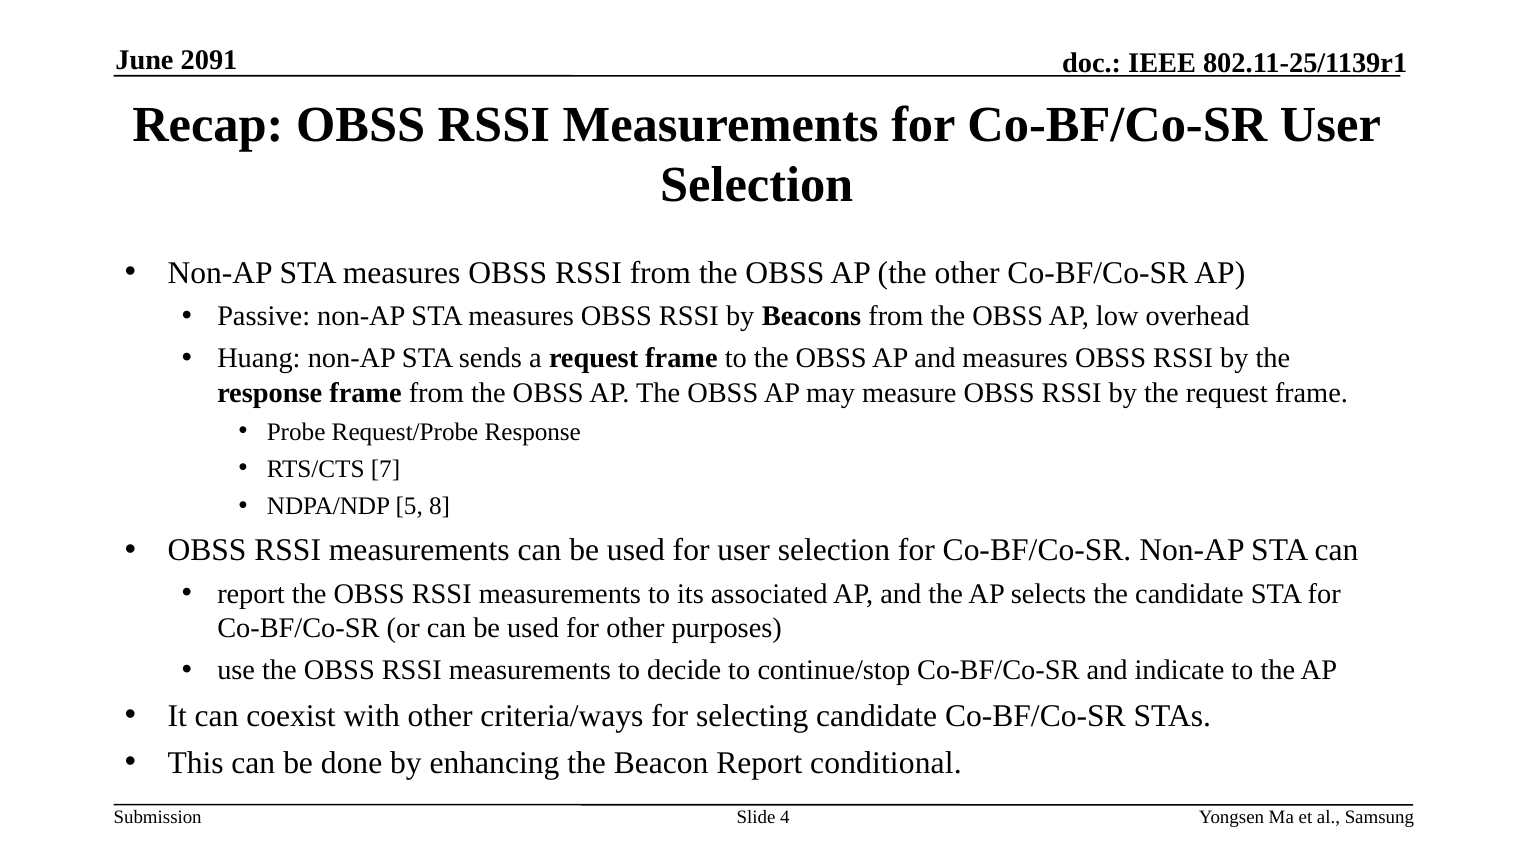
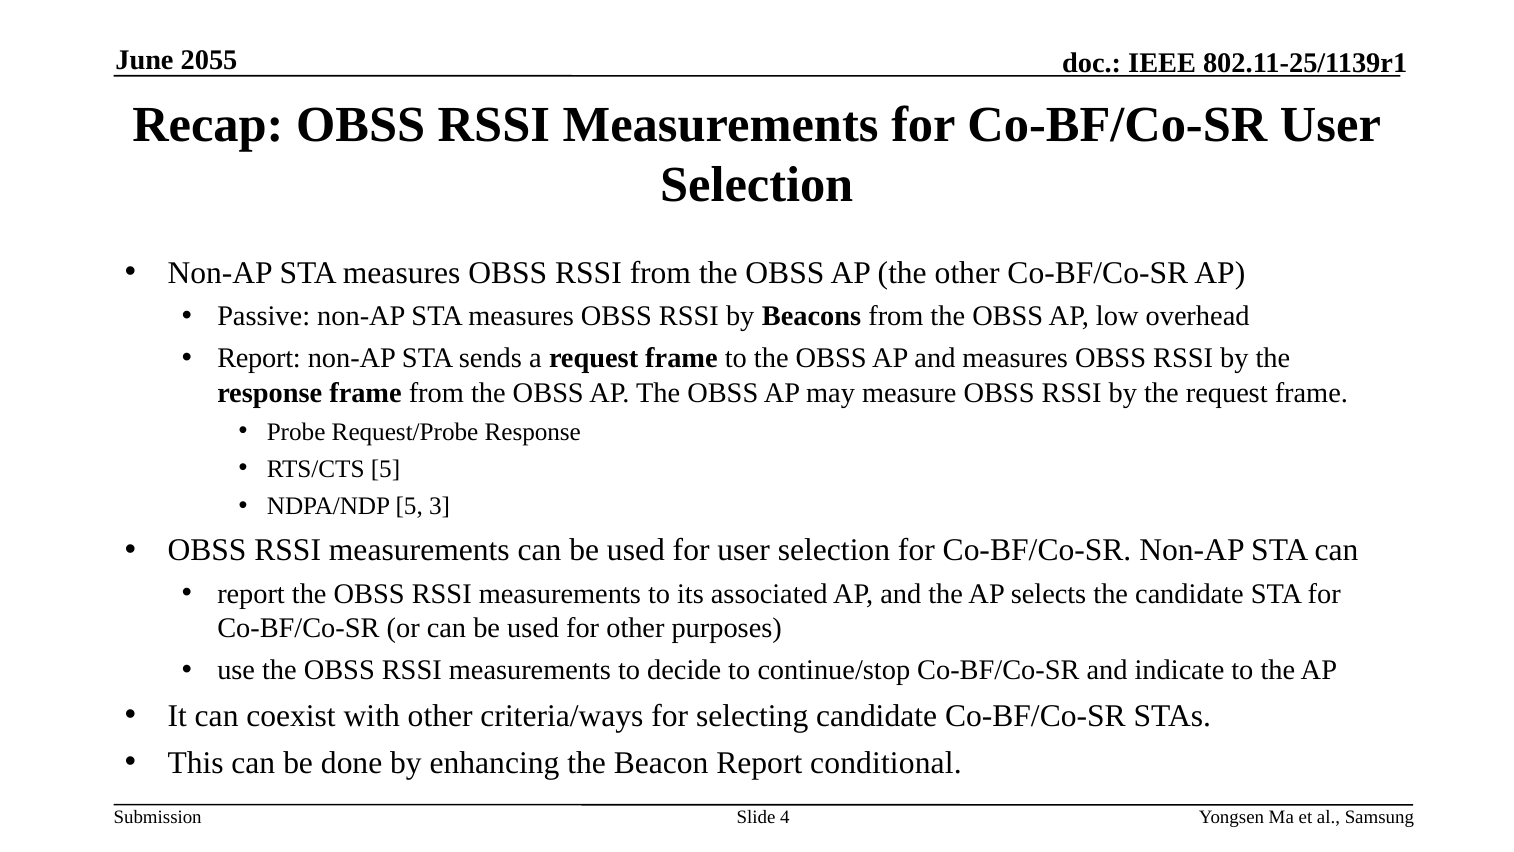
2091: 2091 -> 2055 (209, 60)
Huang: Huang -> Report (259, 358)
RTS/CTS 7: 7 -> 5 (386, 469)
8: 8 -> 3 (440, 506)
